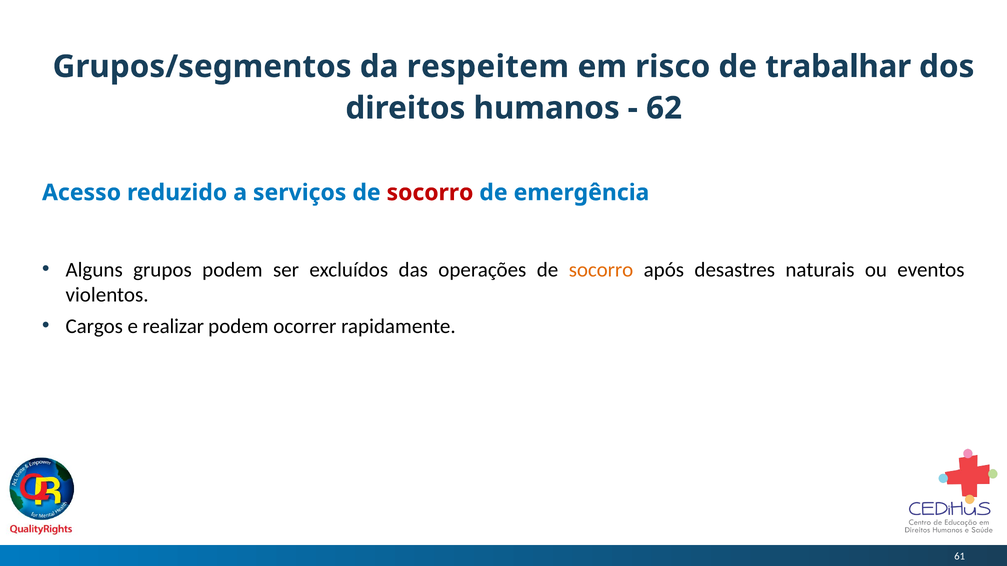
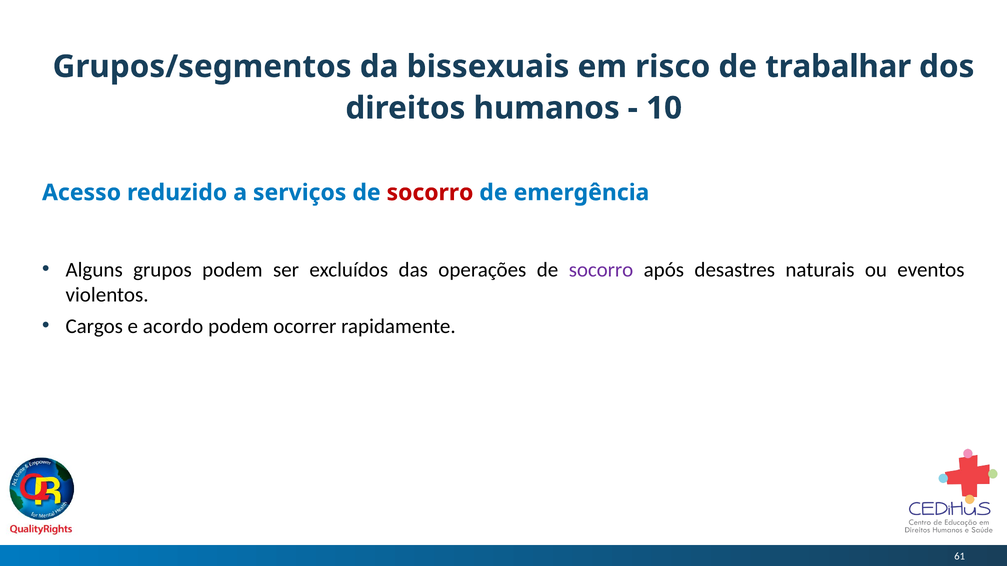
respeitem: respeitem -> bissexuais (488, 67)
62: 62 -> 10 (664, 108)
socorro colour: orange -> purple (601, 270)
realizar: realizar -> acordo (173, 326)
